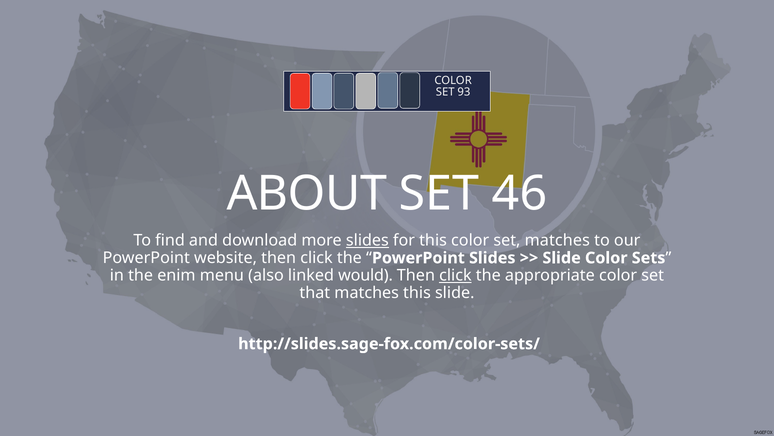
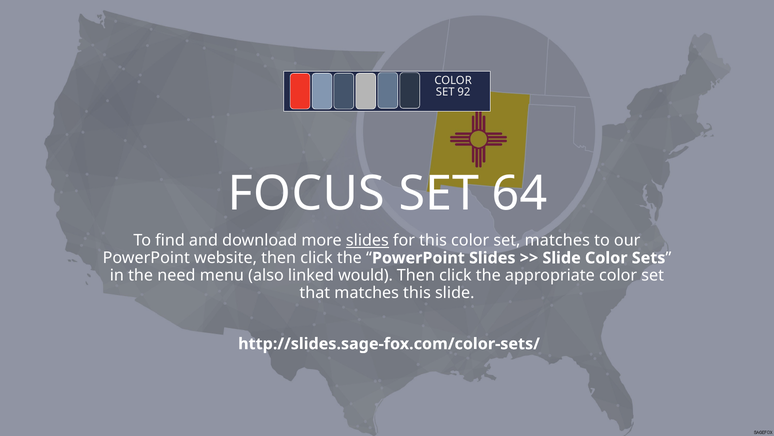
93: 93 -> 92 (464, 92)
ABOUT: ABOUT -> FOCUS (306, 193)
46: 46 -> 64 (520, 193)
enim: enim -> need (176, 275)
click underline: present -> none (455, 275)
